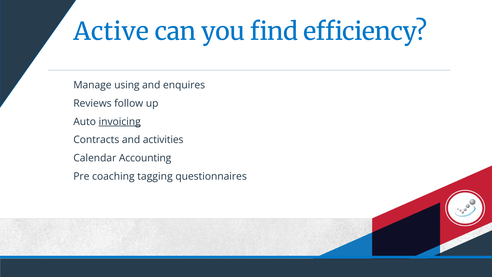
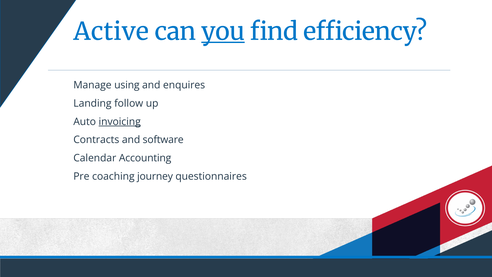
you underline: none -> present (223, 32)
Reviews: Reviews -> Landing (92, 103)
activities: activities -> software (163, 140)
tagging: tagging -> journey (155, 176)
